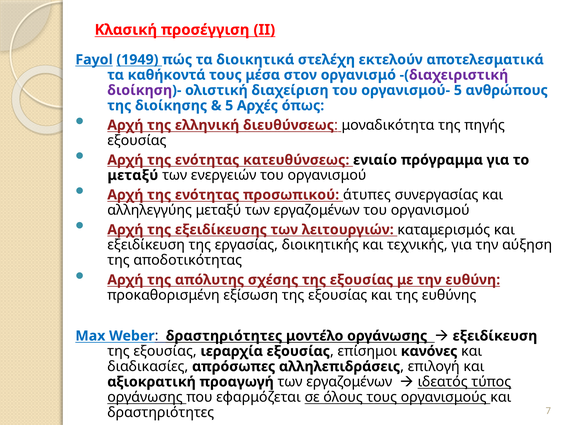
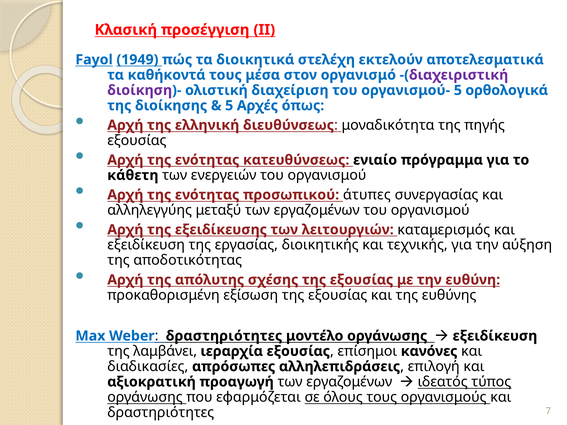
ανθρώπους: ανθρώπους -> ορθολογικά (507, 90)
μεταξύ: μεταξύ -> κάθετη (133, 175)
εξουσίας: εξουσίας -> λαμβάνει (165, 351)
